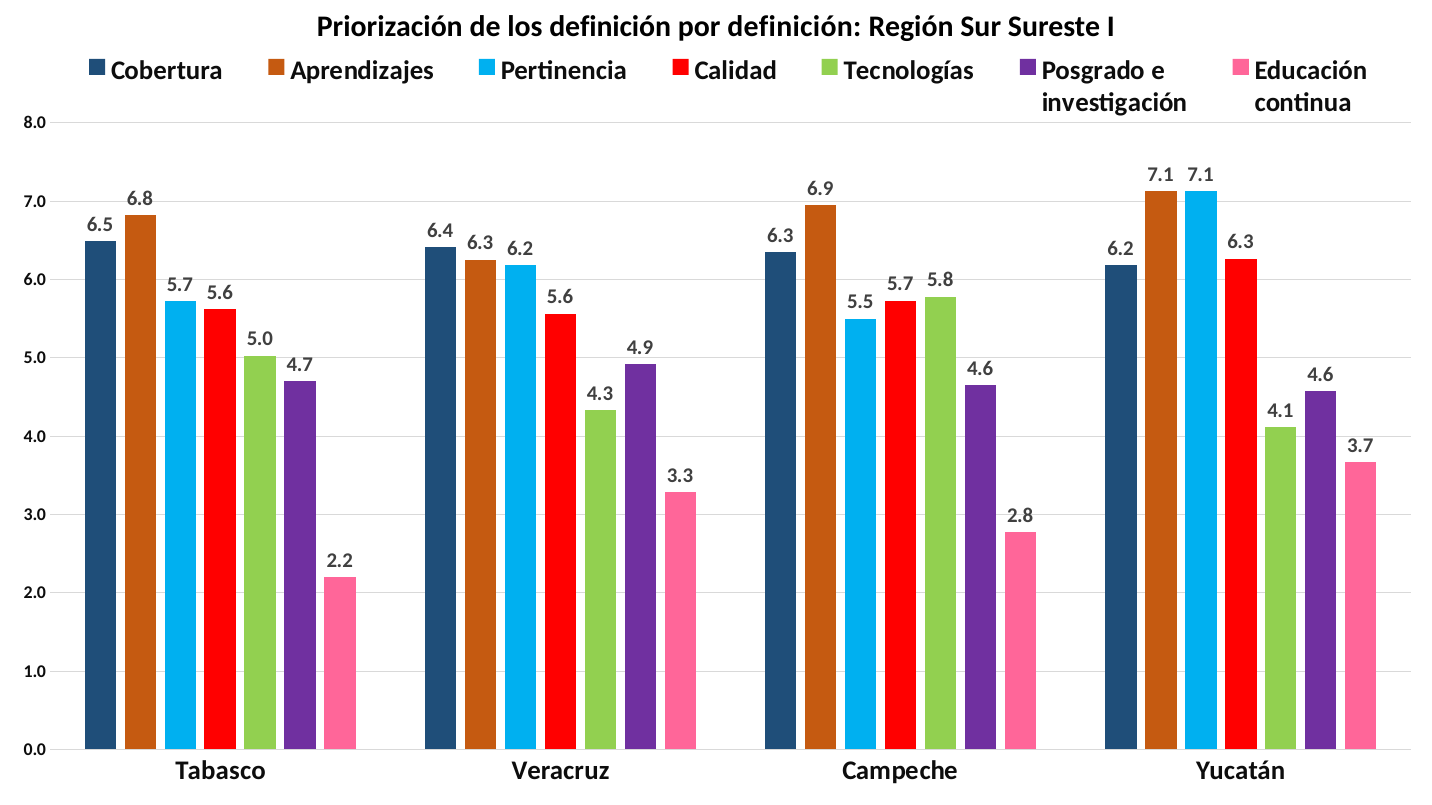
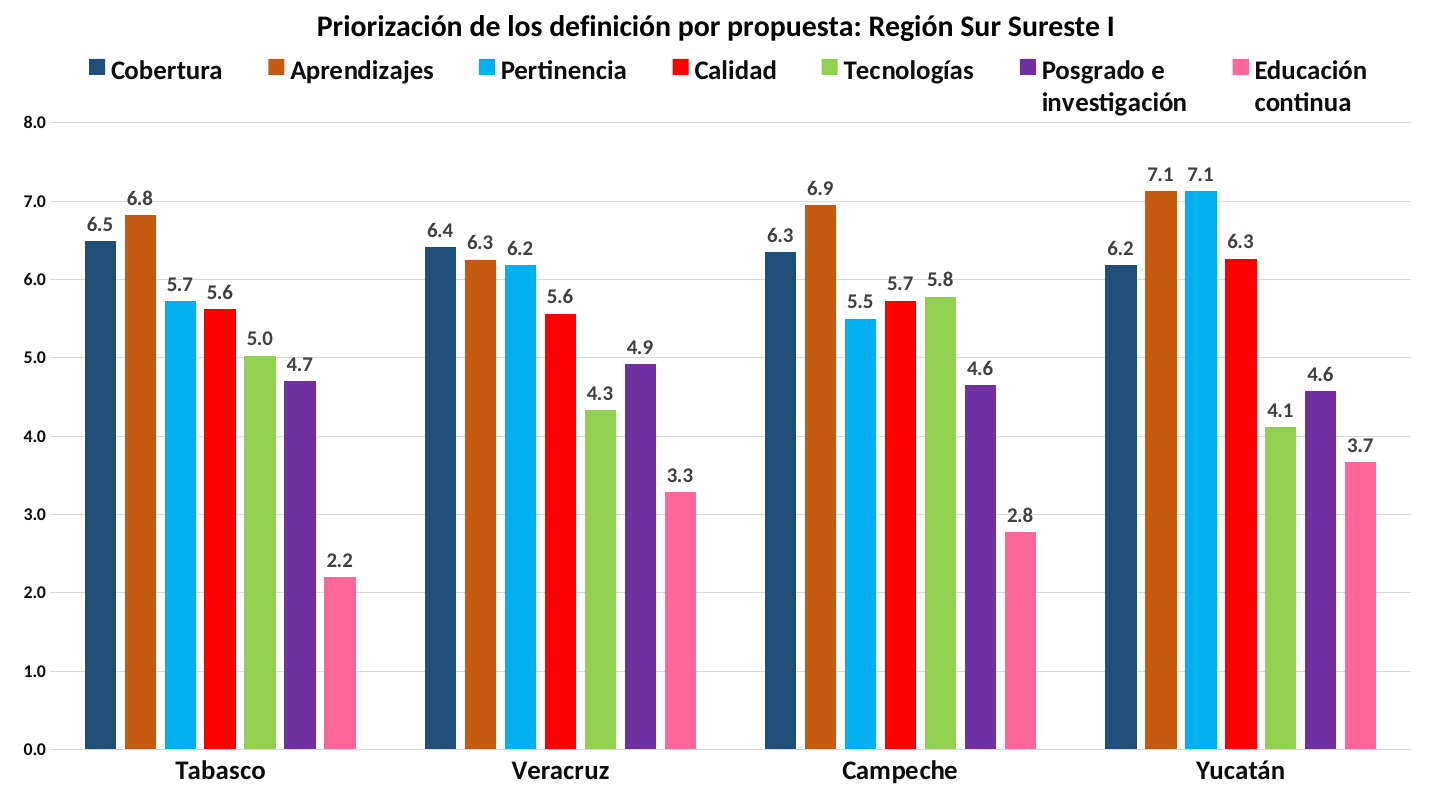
por definición: definición -> propuesta (795, 27)
